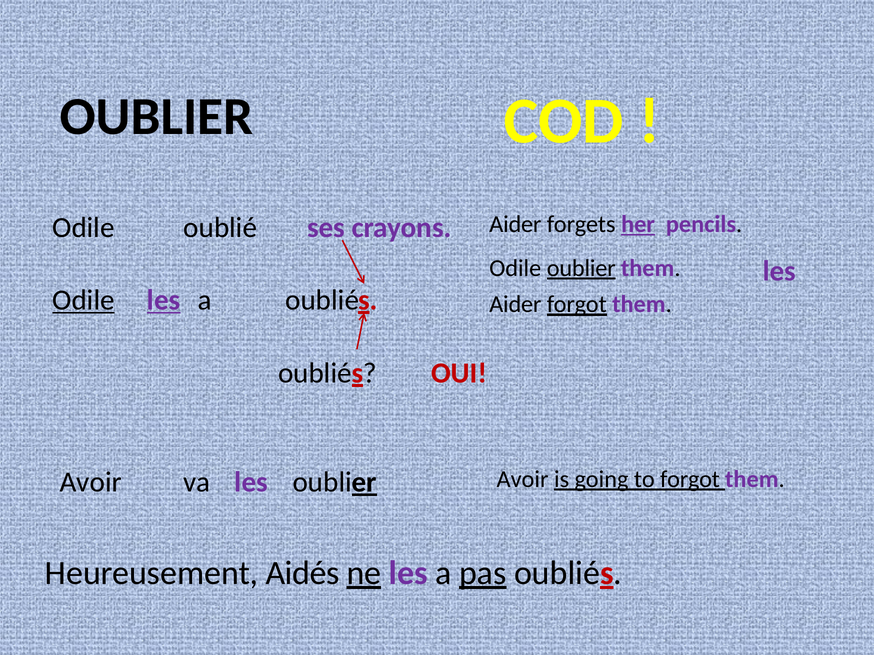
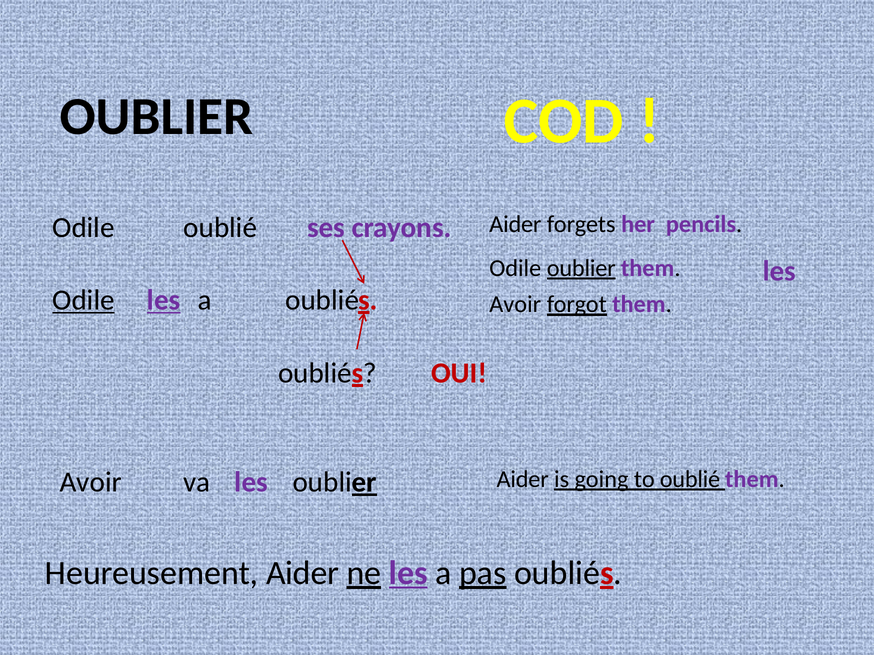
her underline: present -> none (638, 225)
Aider: Aider -> Avoir (515, 305)
Avoir: Avoir -> Aider (523, 479)
to forgot: forgot -> oublié (690, 479)
Heureusement Aidés: Aidés -> Aider (303, 573)
les underline: none -> present (408, 573)
